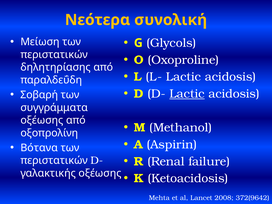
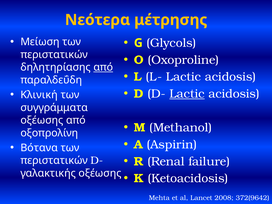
συνολική: συνολική -> μέτρησης (171, 20)
από underline: none -> present (103, 67)
Σοβαρή: Σοβαρή -> Κλινική (39, 95)
